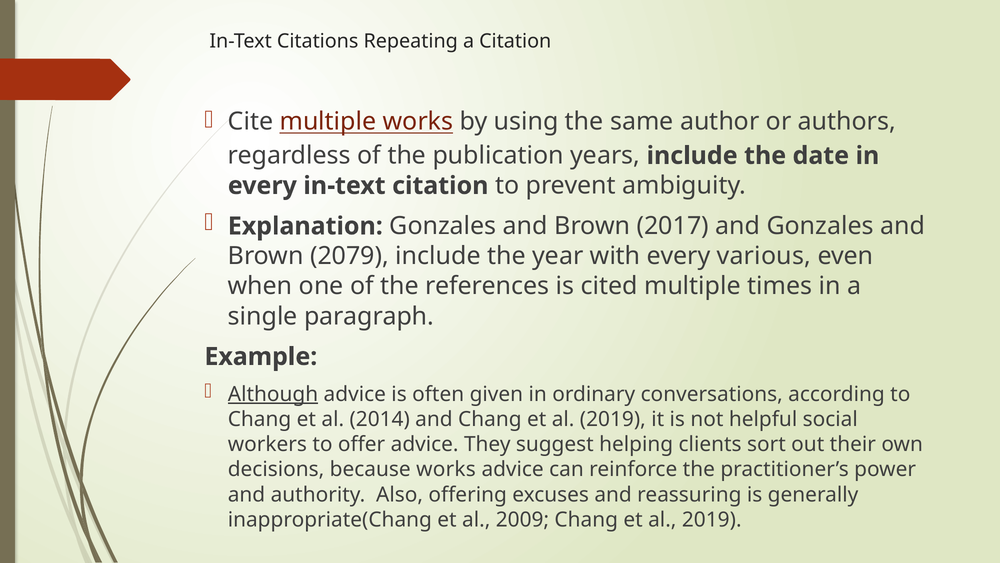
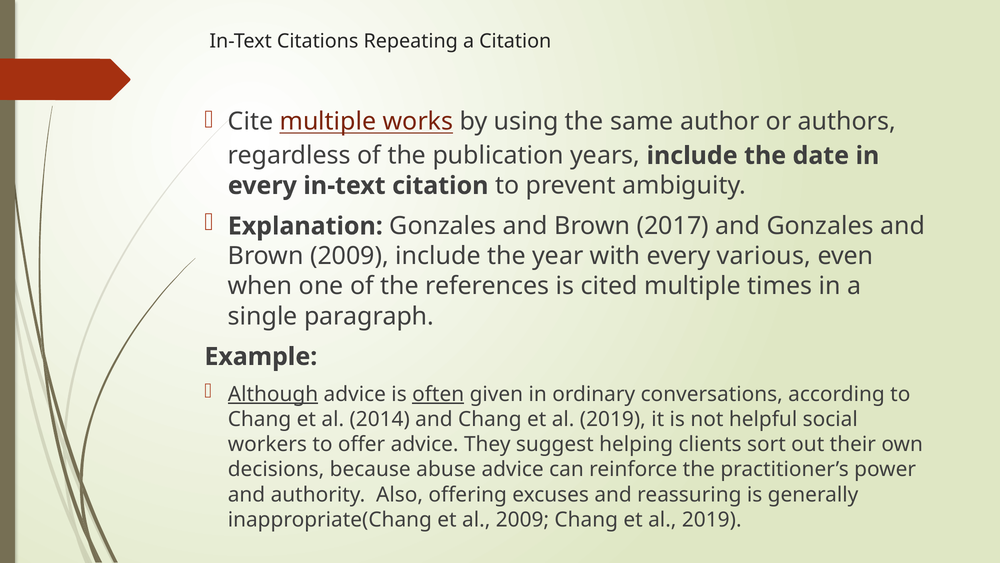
Brown 2079: 2079 -> 2009 (350, 256)
often underline: none -> present (438, 394)
because works: works -> abuse (446, 469)
